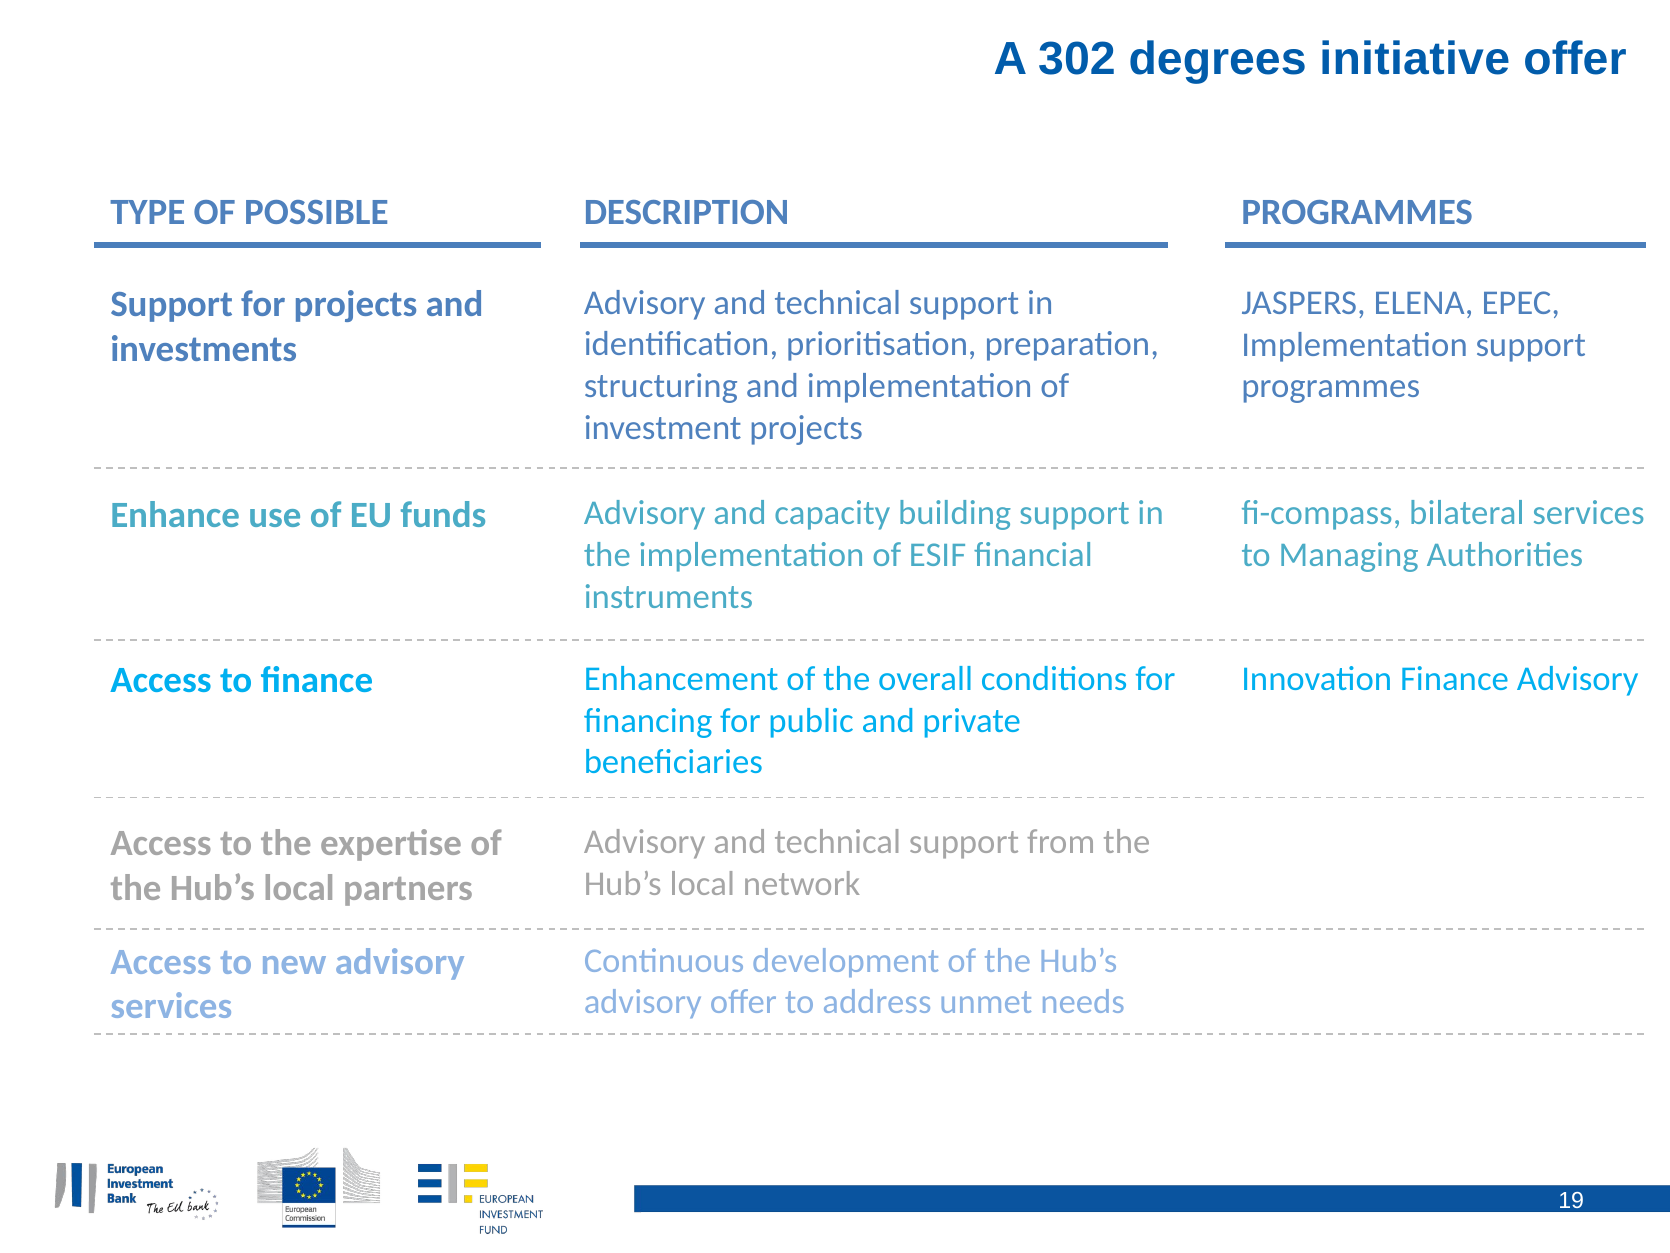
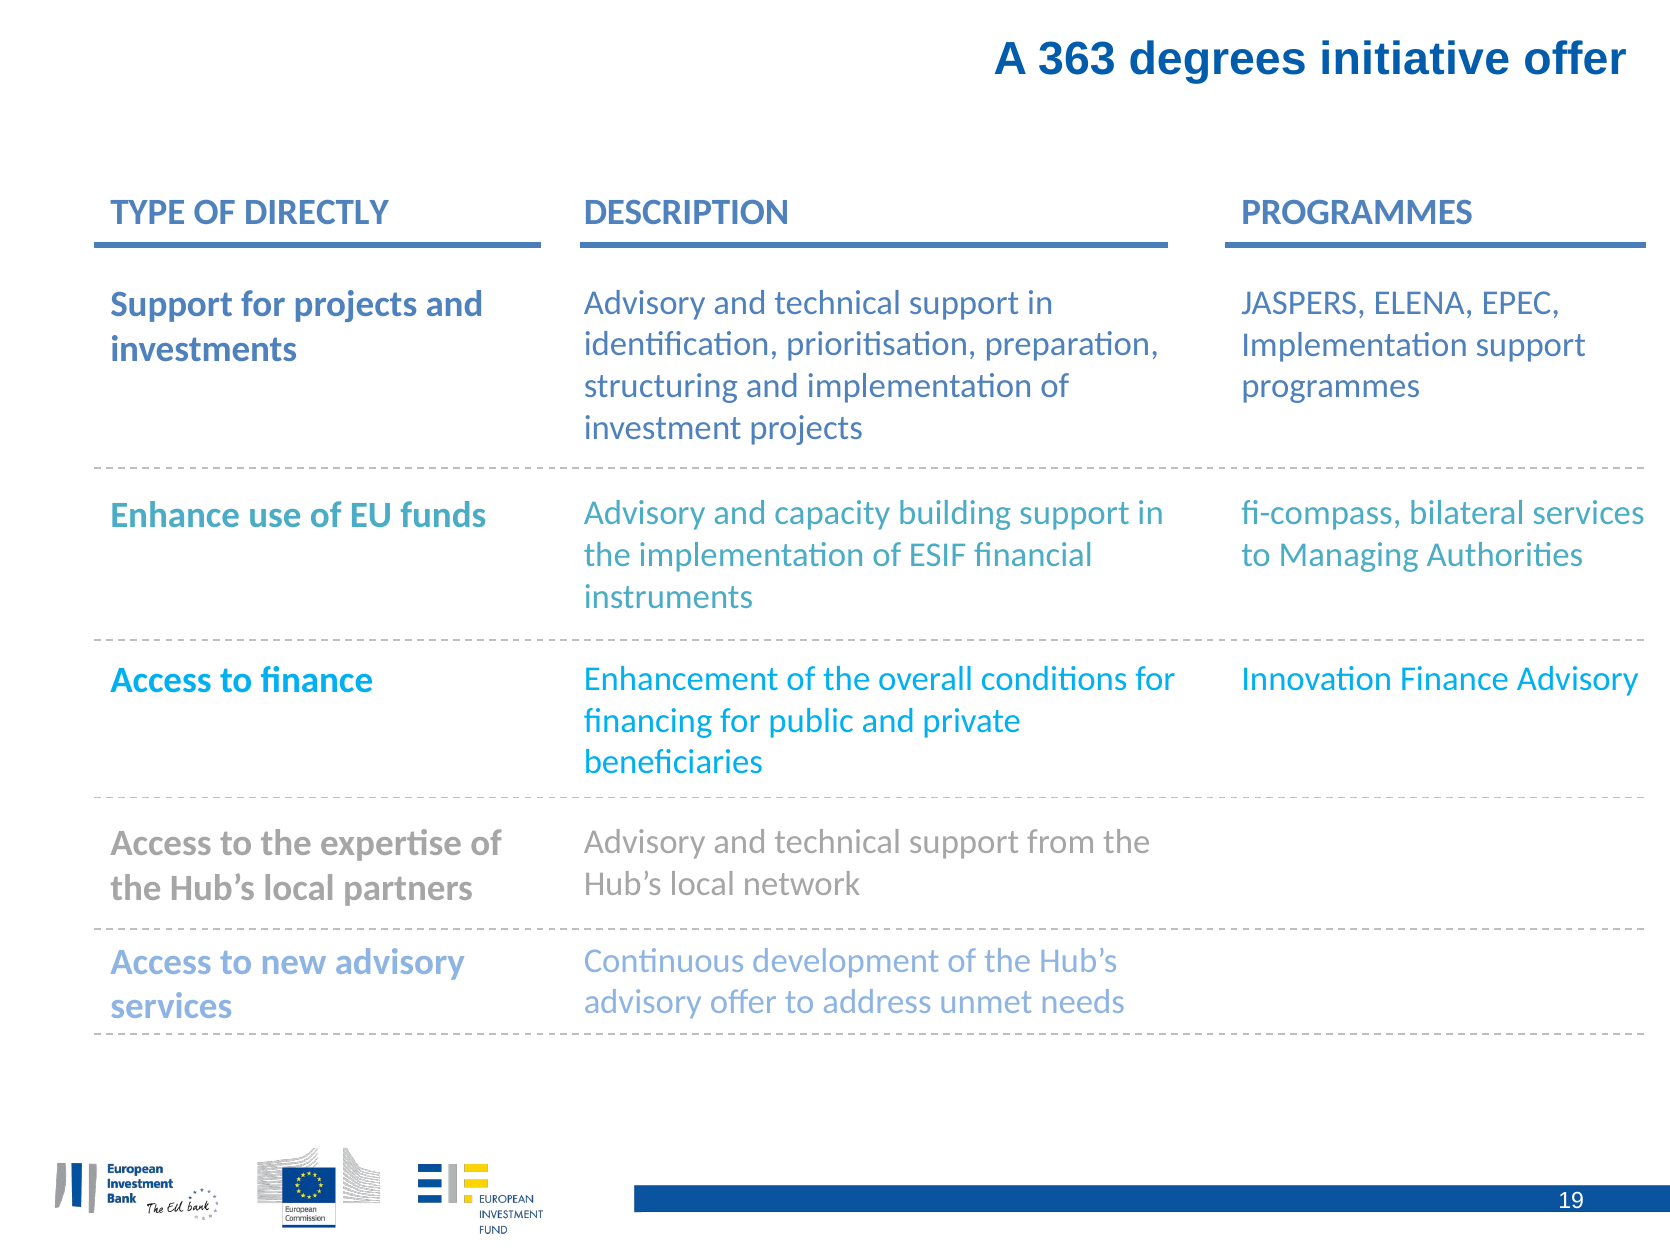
302: 302 -> 363 (1077, 59)
POSSIBLE: POSSIBLE -> DIRECTLY (316, 212)
